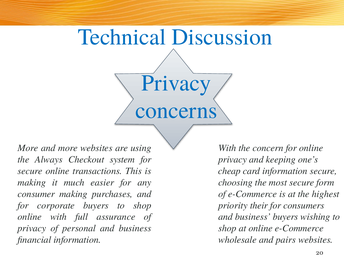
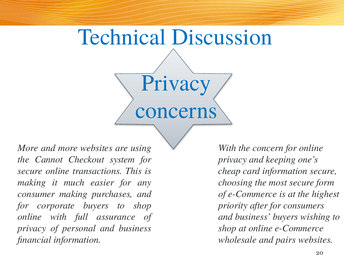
Always: Always -> Cannot (49, 159)
their: their -> after (259, 205)
